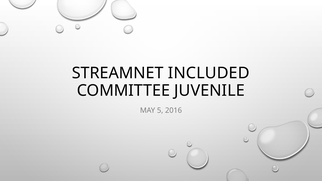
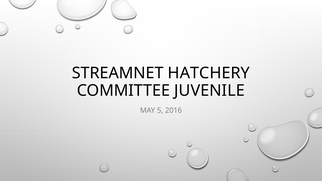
INCLUDED: INCLUDED -> HATCHERY (209, 73)
